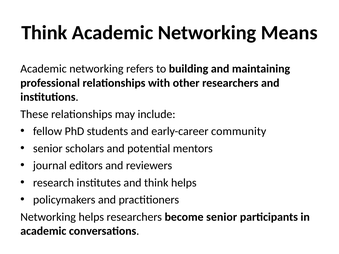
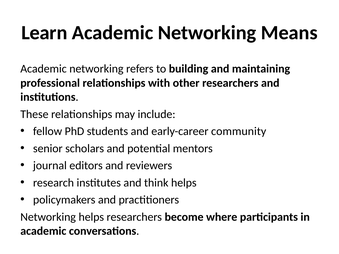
Think: Think -> Learn (44, 33)
become senior: senior -> where (222, 217)
